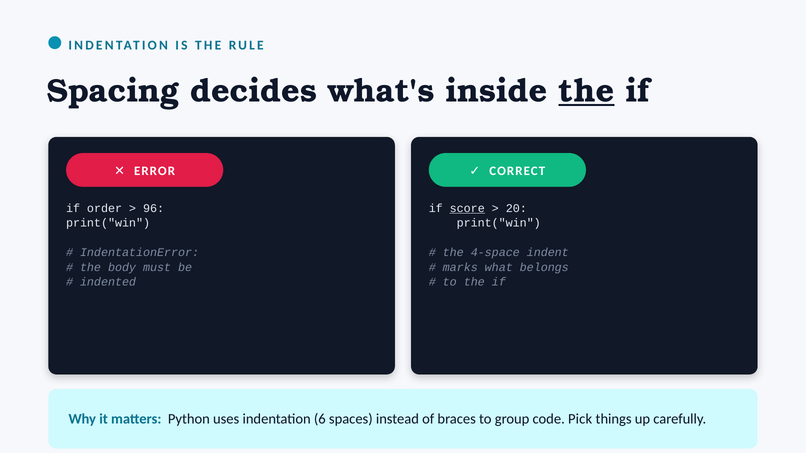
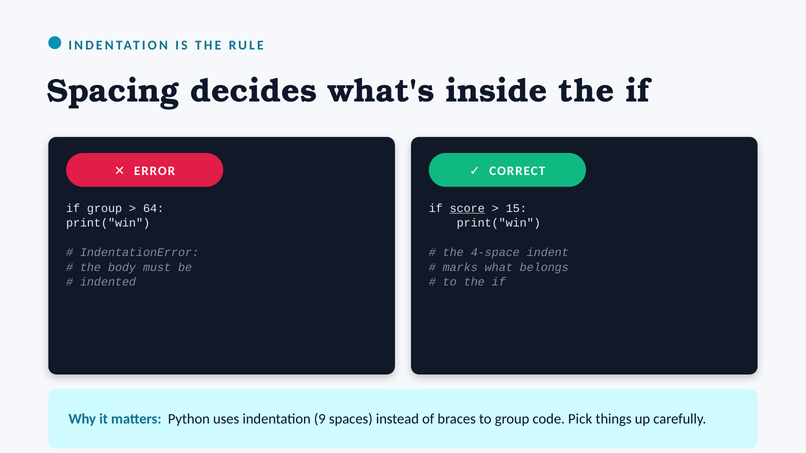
the underline: present -> none (587, 91)
if order: order -> group (105, 208)
96: 96 -> 64 (154, 208)
20: 20 -> 15 (516, 208)
6: 6 -> 9 (320, 419)
